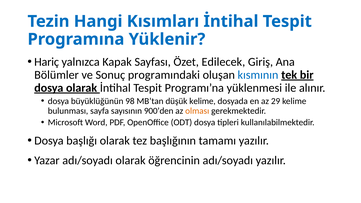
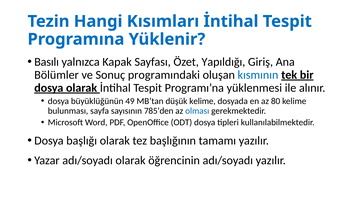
Hariç: Hariç -> Basılı (47, 62)
Edilecek: Edilecek -> Yapıldığı (223, 62)
98: 98 -> 49 (130, 101)
29: 29 -> 80 (276, 101)
900’den: 900’den -> 785’den (159, 111)
olması colour: orange -> blue (197, 111)
